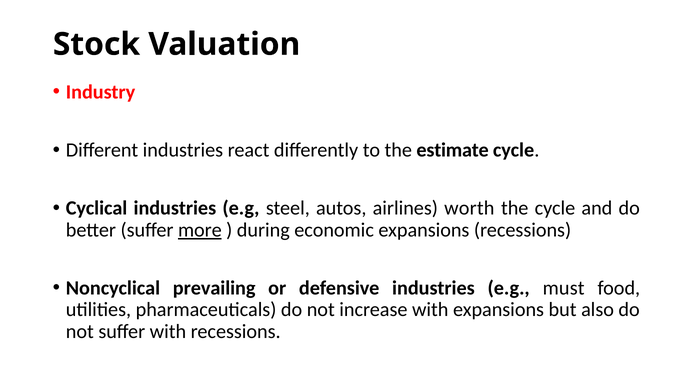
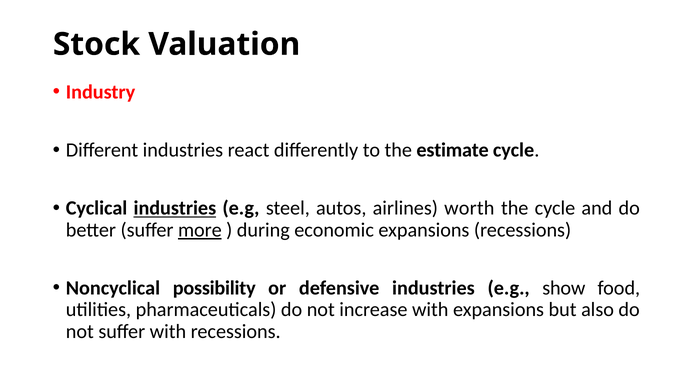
industries underline: none -> present (175, 208)
prevailing: prevailing -> possibility (214, 288)
must: must -> show (564, 288)
